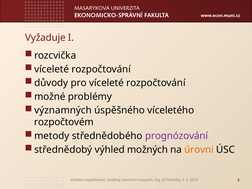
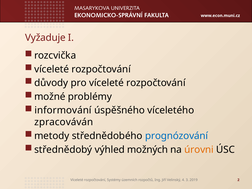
významných: významných -> informování (63, 110)
rozpočtovém: rozpočtovém -> zpracováván (64, 122)
prognózování colour: purple -> blue (177, 136)
